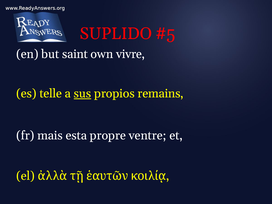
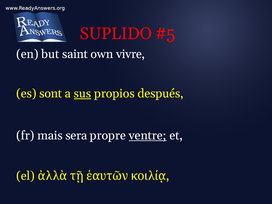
telle: telle -> sont (51, 94)
remains: remains -> después (161, 94)
esta: esta -> sera (76, 136)
ventre underline: none -> present (148, 136)
